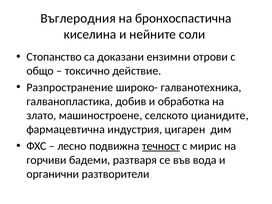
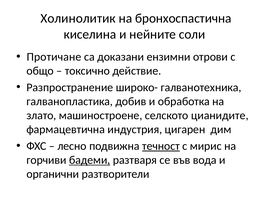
Въглеродния: Въглеродния -> Холинолитик (78, 18)
Стопанство: Стопанство -> Протичане (54, 57)
бадеми underline: none -> present (90, 160)
